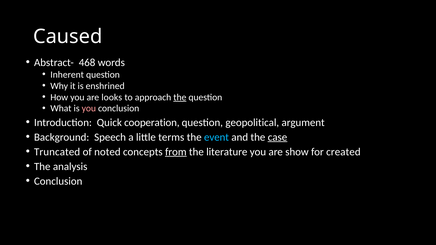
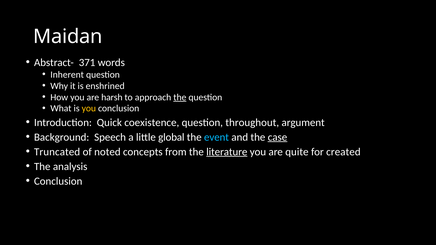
Caused: Caused -> Maidan (68, 37)
468: 468 -> 371 (87, 63)
looks: looks -> harsh (112, 97)
you colour: pink -> yellow (89, 109)
cooperation: cooperation -> coexistence (152, 123)
geopolitical: geopolitical -> throughout (252, 123)
terms: terms -> global (171, 137)
from underline: present -> none (176, 152)
literature underline: none -> present (227, 152)
show: show -> quite (297, 152)
